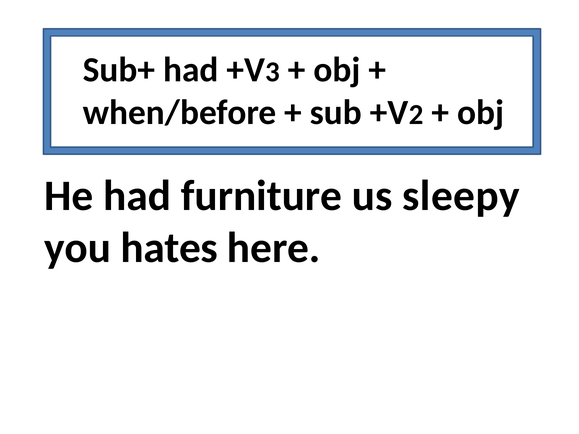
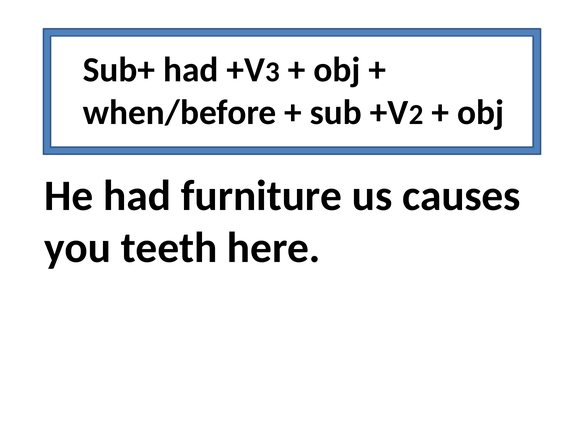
sleepy: sleepy -> causes (461, 196)
hates: hates -> teeth (169, 248)
